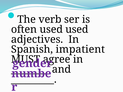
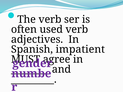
used used: used -> verb (77, 29)
